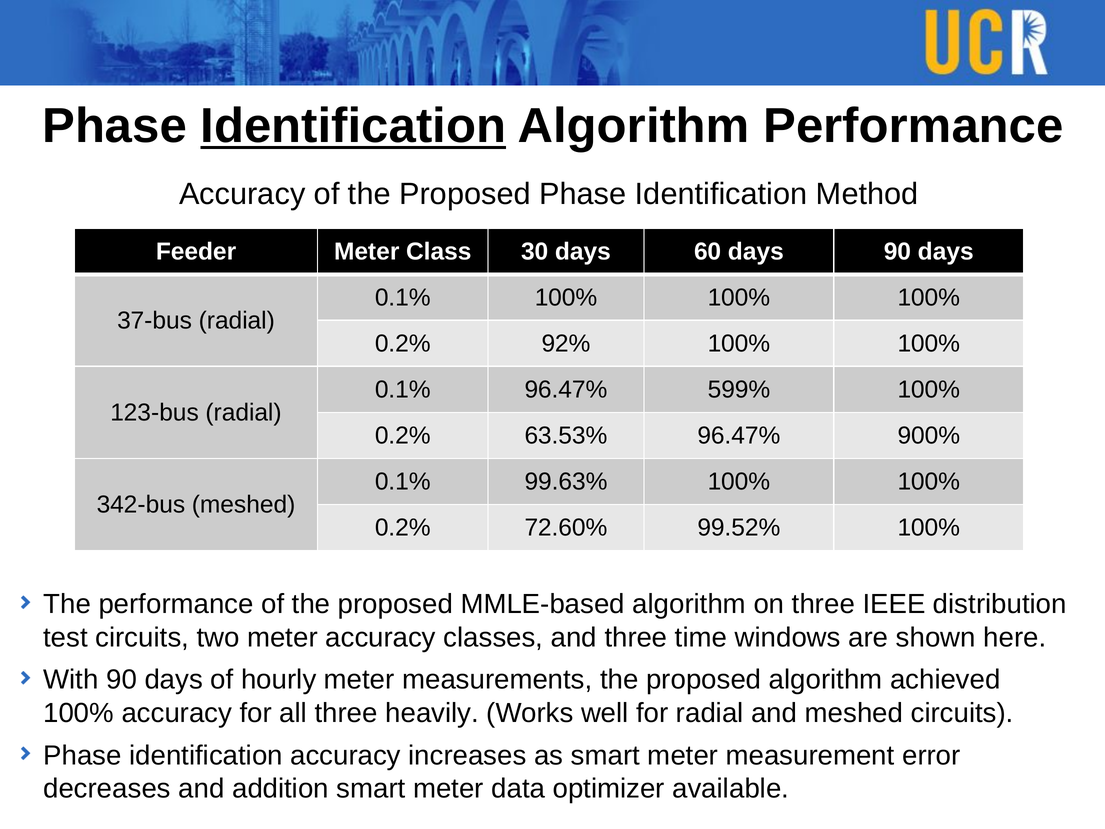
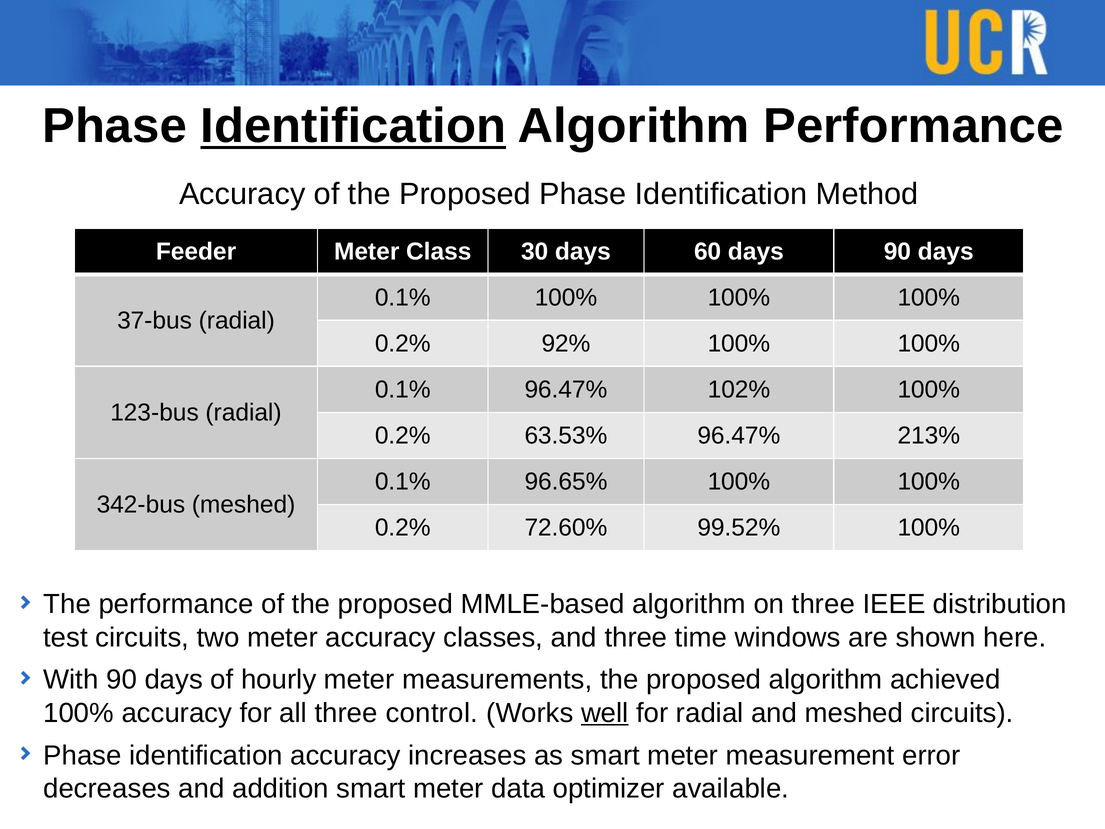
599%: 599% -> 102% (739, 390)
900%: 900% -> 213% (929, 436)
99.63%: 99.63% -> 96.65% (566, 482)
heavily: heavily -> control (432, 713)
well underline: none -> present (605, 713)
